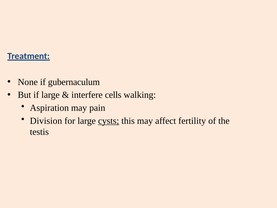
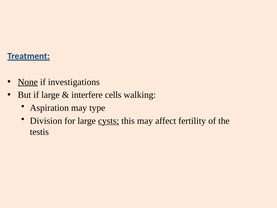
None underline: none -> present (28, 82)
gubernaculum: gubernaculum -> investigations (74, 82)
pain: pain -> type (97, 108)
